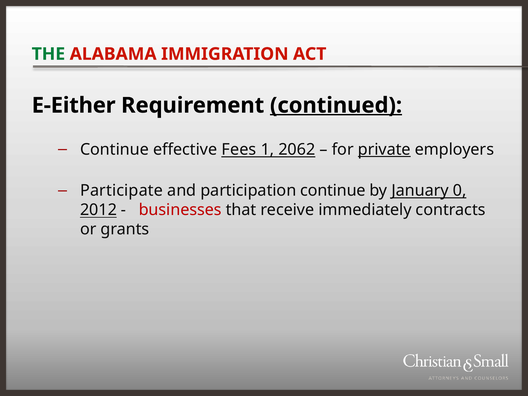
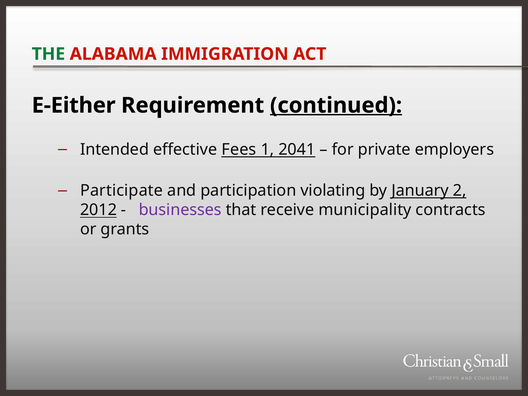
Continue: Continue -> Intended (115, 150)
2062: 2062 -> 2041 (297, 150)
private underline: present -> none (384, 150)
participation continue: continue -> violating (333, 191)
0: 0 -> 2 (460, 191)
businesses colour: red -> purple (180, 210)
immediately: immediately -> municipality (365, 210)
